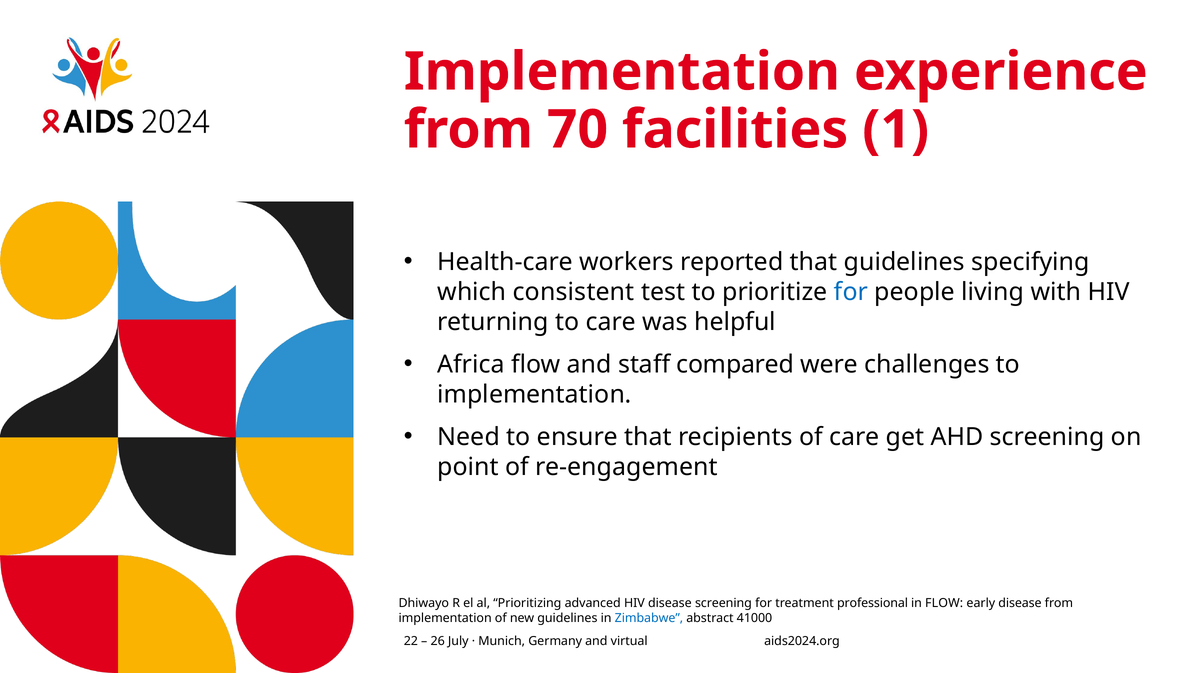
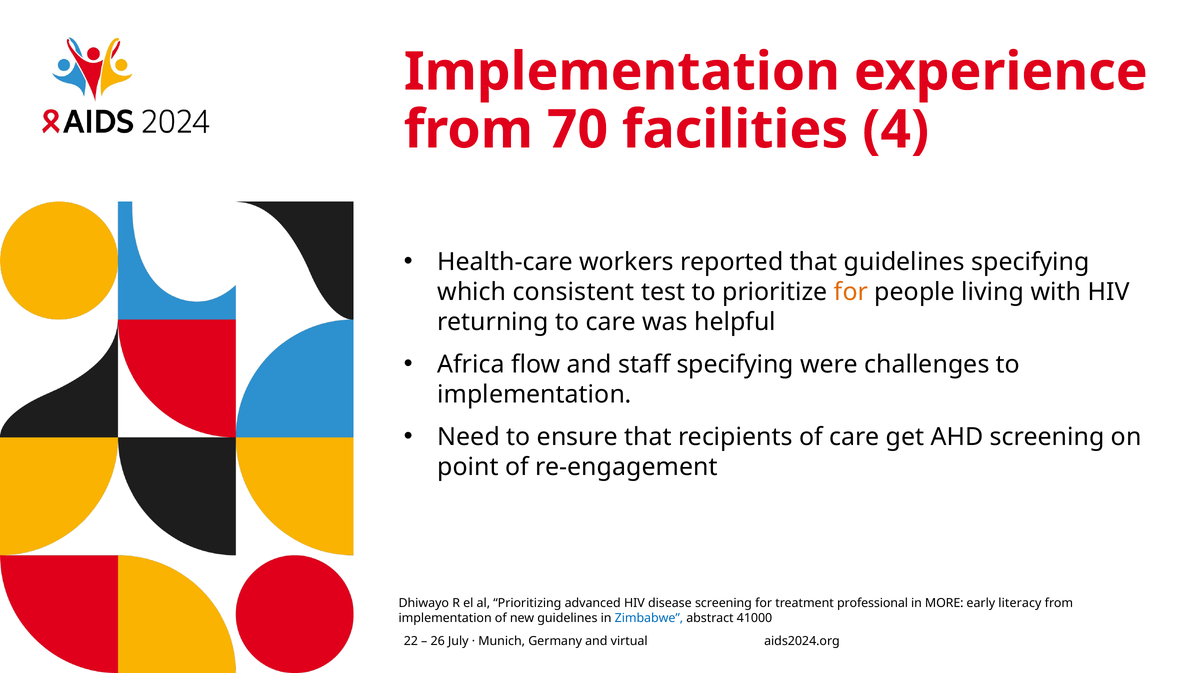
1: 1 -> 4 (896, 130)
for colour: blue -> orange (851, 292)
staff compared: compared -> specifying (735, 364)
in FLOW: FLOW -> MORE (944, 603)
early disease: disease -> literacy (1020, 603)
